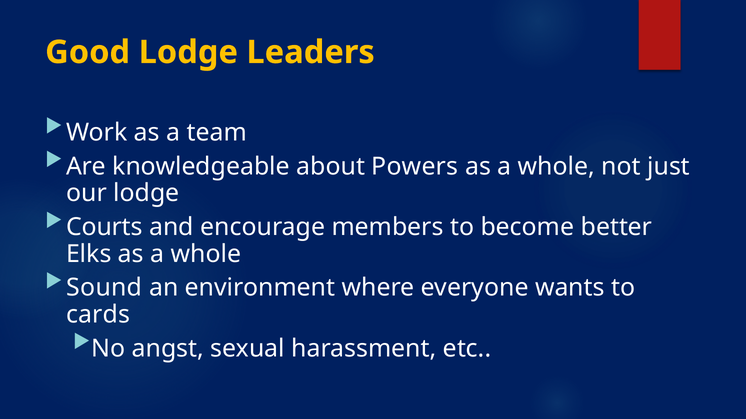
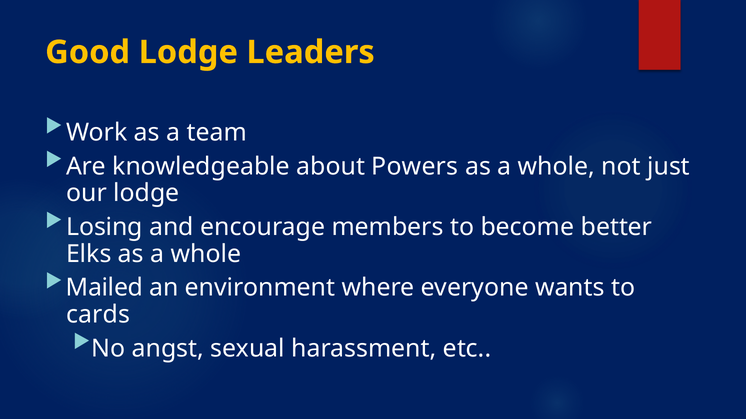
Courts: Courts -> Losing (104, 227)
Sound: Sound -> Mailed (104, 288)
